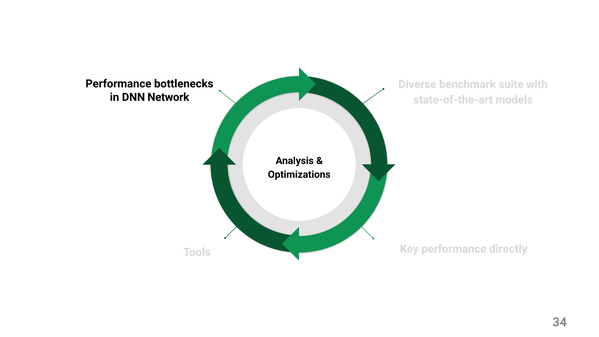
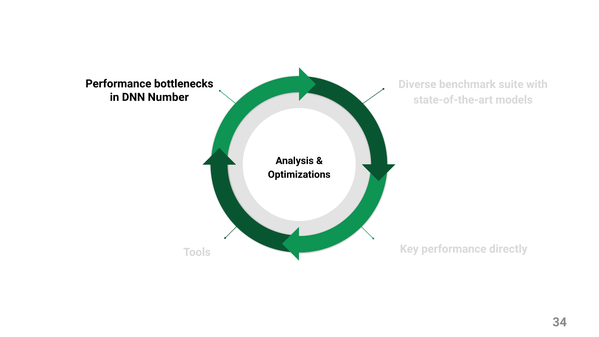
Network: Network -> Number (168, 97)
